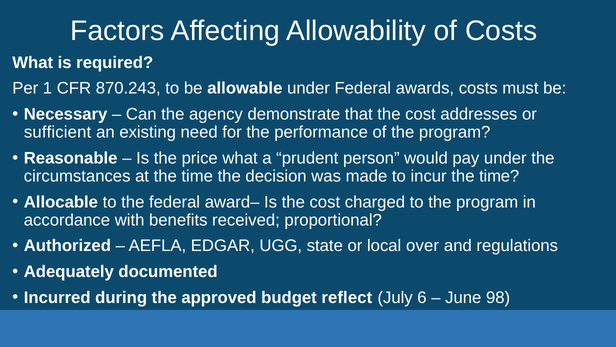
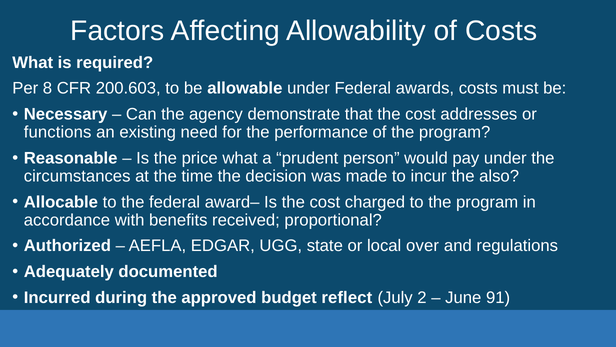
1: 1 -> 8 (48, 88)
870.243: 870.243 -> 200.603 (128, 88)
sufficient: sufficient -> functions (58, 132)
incur the time: time -> also (499, 176)
6: 6 -> 2 (422, 297)
98: 98 -> 91 (498, 297)
